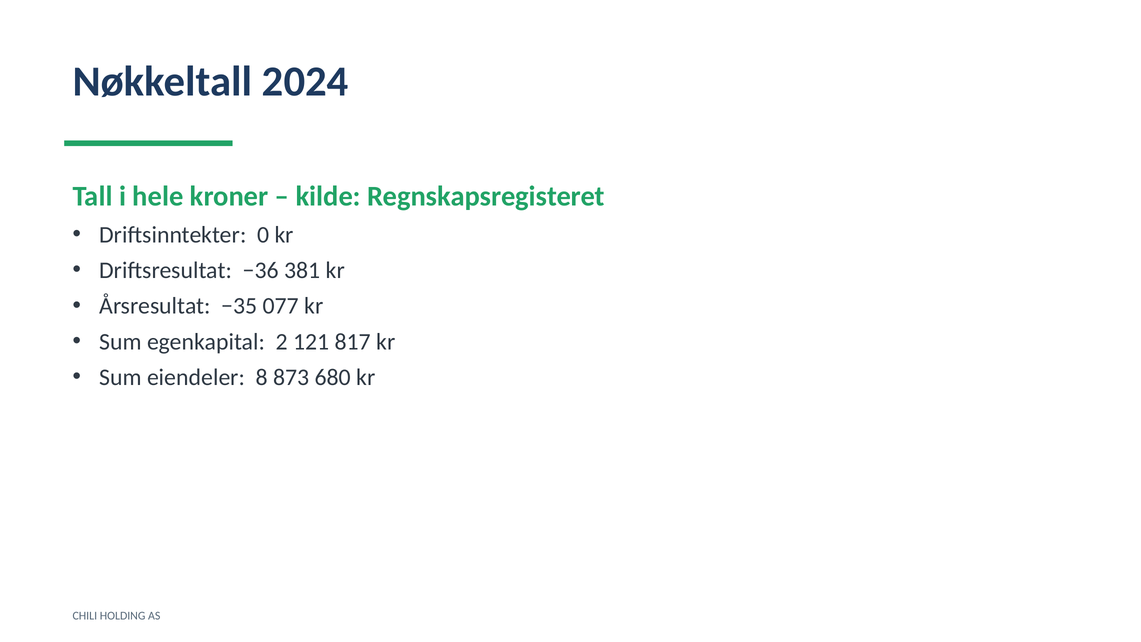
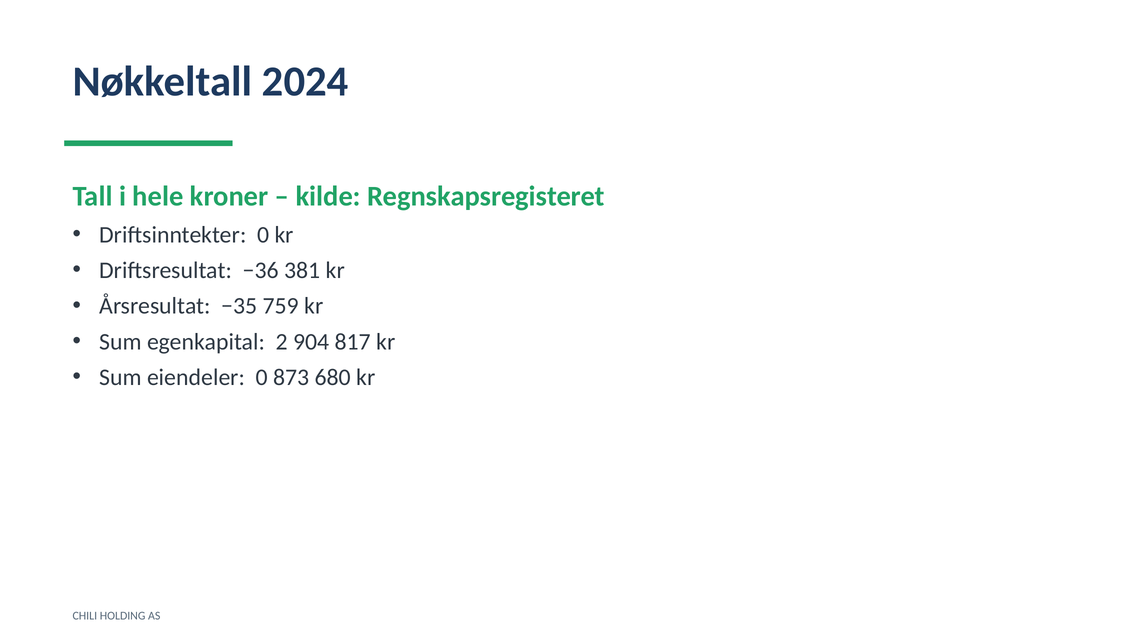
077: 077 -> 759 (281, 306)
121: 121 -> 904 (311, 342)
eiendeler 8: 8 -> 0 (262, 377)
